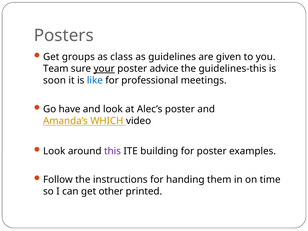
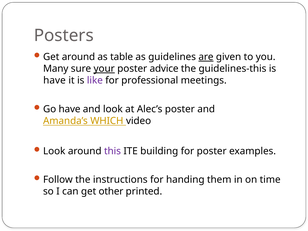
Get groups: groups -> around (78, 57)
class: class -> table (122, 57)
are underline: none -> present (206, 57)
Team: Team -> Many (56, 69)
soon: soon -> have (54, 80)
like colour: blue -> purple (95, 80)
